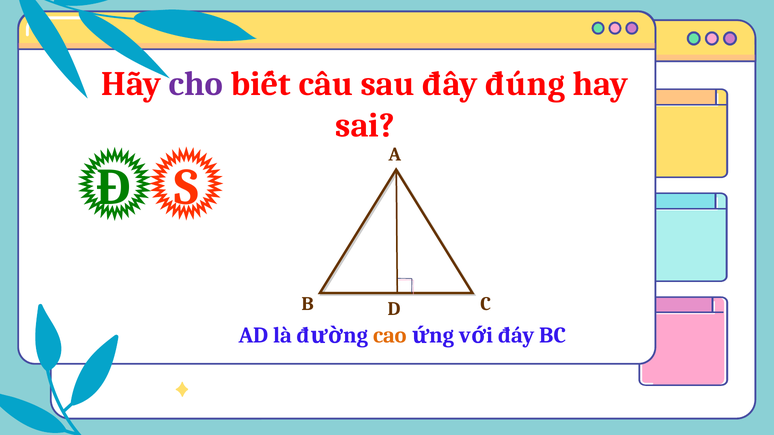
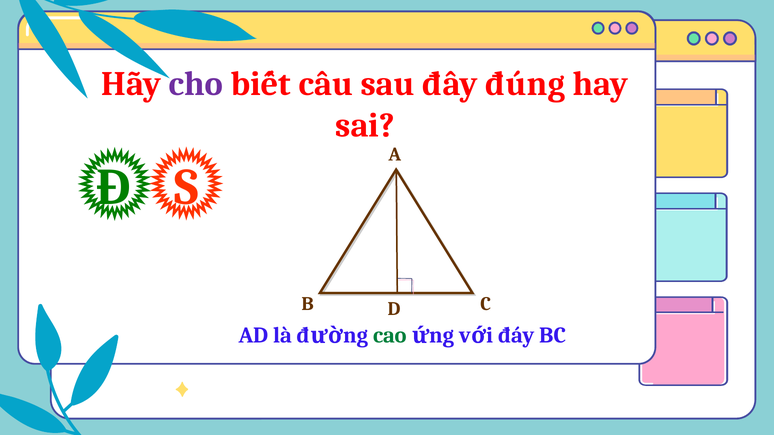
cao colour: orange -> green (390, 336)
